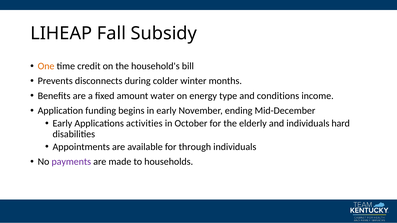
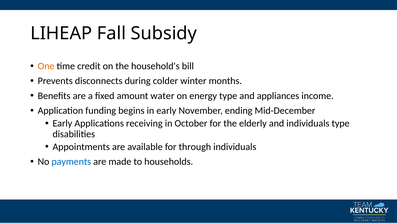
conditions: conditions -> appliances (278, 96)
activities: activities -> receiving (144, 124)
individuals hard: hard -> type (341, 124)
payments colour: purple -> blue (71, 162)
